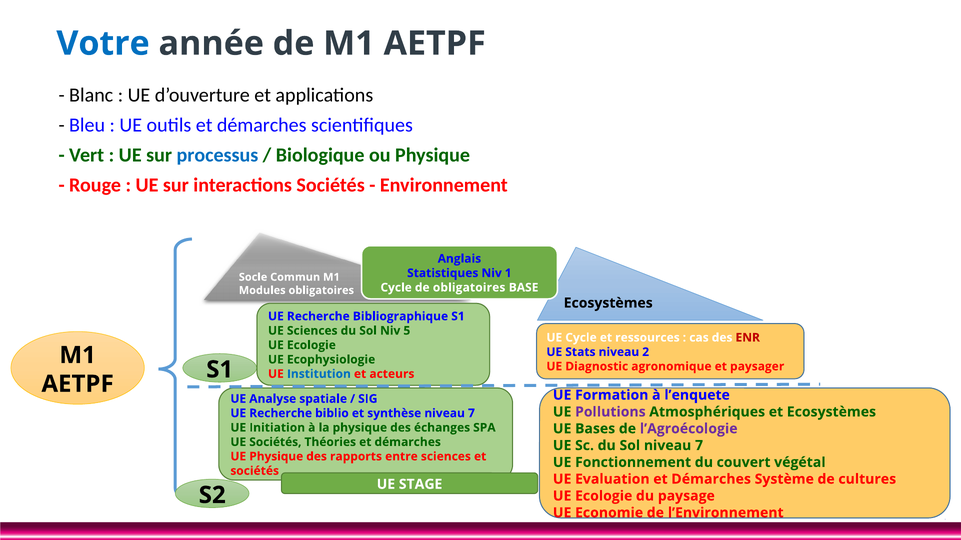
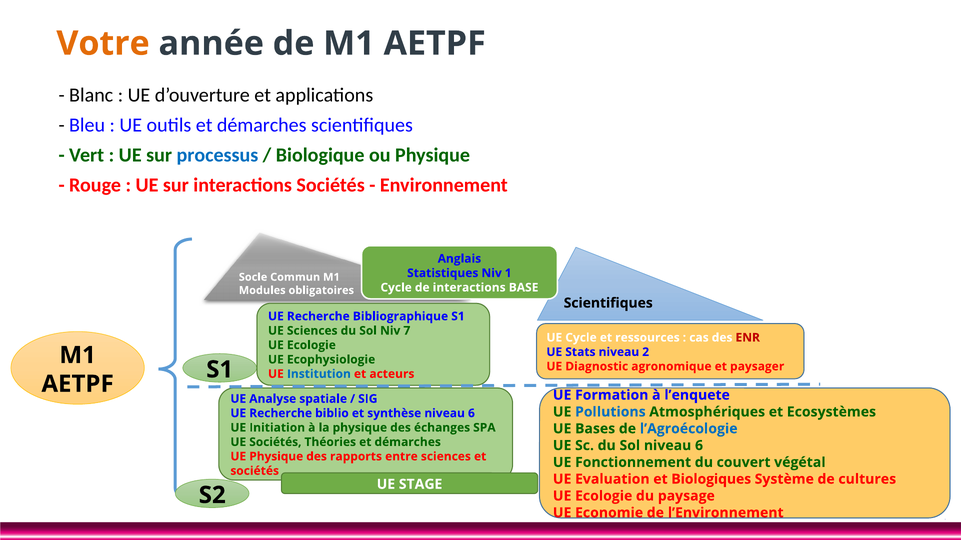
Votre colour: blue -> orange (103, 44)
de obligatoires: obligatoires -> interactions (469, 288)
Ecosystèmes: Ecosystèmes -> Scientifiques (608, 303)
5: 5 -> 7 (407, 331)
Pollutions colour: purple -> blue (610, 412)
synthèse niveau 7: 7 -> 6 (471, 414)
l’Agroécologie colour: purple -> blue (689, 429)
Sol niveau 7: 7 -> 6 (699, 446)
Evaluation et Démarches: Démarches -> Biologiques (711, 480)
